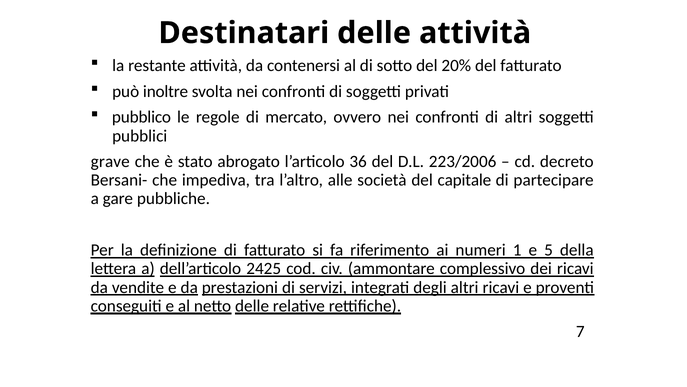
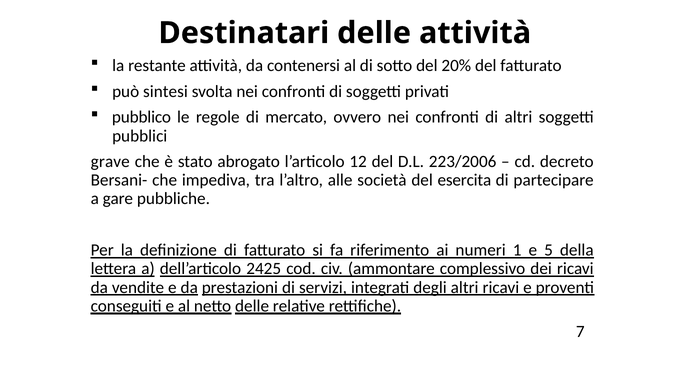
inoltre: inoltre -> sintesi (165, 91)
36: 36 -> 12 (358, 161)
capitale: capitale -> esercita (464, 180)
